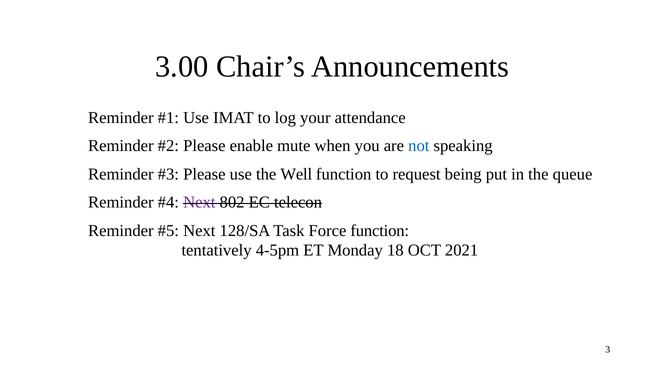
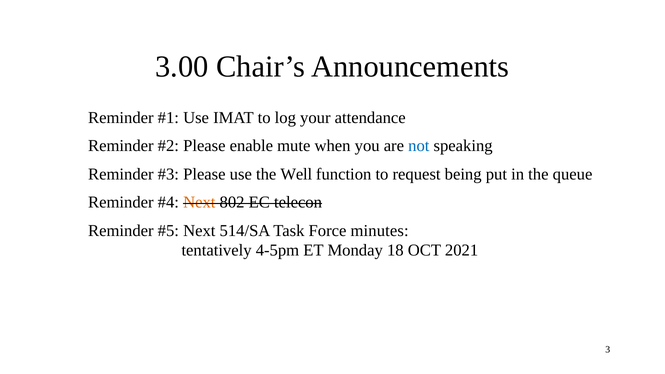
Next colour: purple -> orange (199, 202)
128/SA: 128/SA -> 514/SA (245, 231)
Force function: function -> minutes (380, 231)
